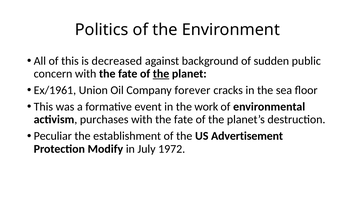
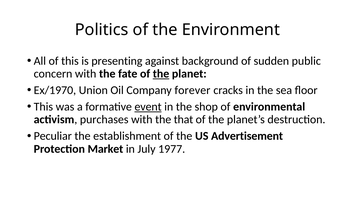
decreased: decreased -> presenting (117, 61)
Ex/1961: Ex/1961 -> Ex/1970 (55, 90)
event underline: none -> present (148, 107)
work: work -> shop (206, 107)
fate: fate -> that (184, 119)
Modify: Modify -> Market (105, 149)
1972: 1972 -> 1977 (172, 149)
